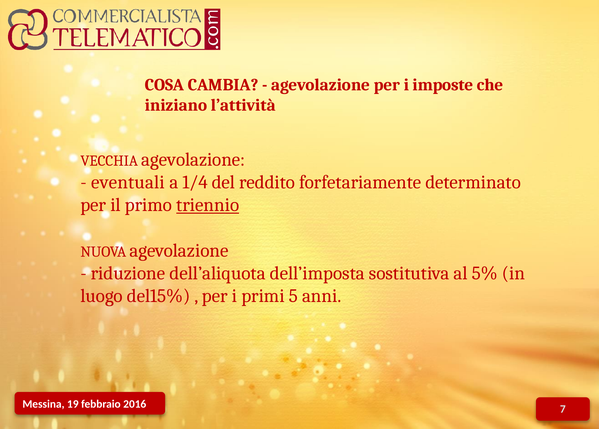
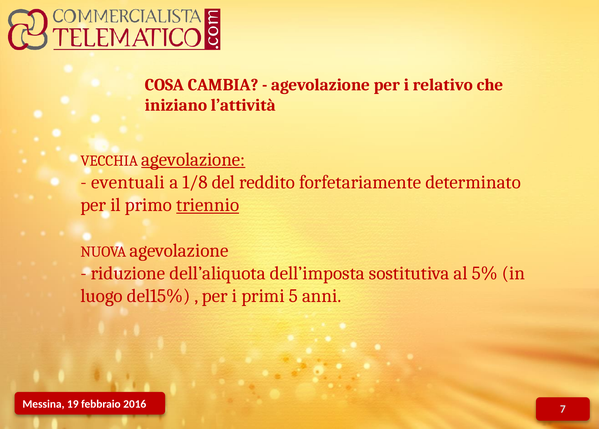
imposte: imposte -> relativo (443, 85)
agevolazione underline: none -> present (193, 159)
1/4: 1/4 -> 1/8 (195, 182)
